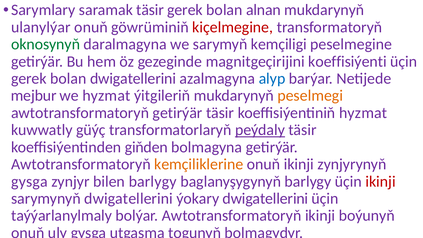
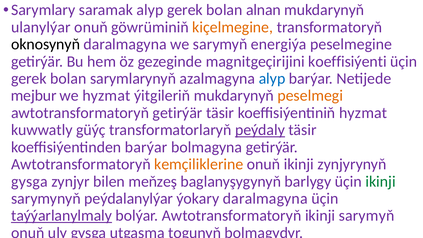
saramak täsir: täsir -> alyp (150, 10)
kiçelmegine colour: red -> orange (233, 27)
oknosynyň colour: green -> black (46, 44)
kemçiligi: kemçiligi -> energiýa (279, 44)
bolan dwigatellerini: dwigatellerini -> sarymlarynyň (133, 79)
koeffisiýentinden giňden: giňden -> barýar (146, 147)
bilen barlygy: barlygy -> meňzeş (153, 181)
ikinji colour: red -> green (381, 181)
sarymynyň dwigatellerini: dwigatellerini -> peýdalanylýar (129, 199)
ýokary dwigatellerini: dwigatellerini -> daralmagyna (265, 199)
taýýarlanylmaly underline: none -> present (62, 216)
ikinji boýunyň: boýunyň -> sarymyň (367, 216)
